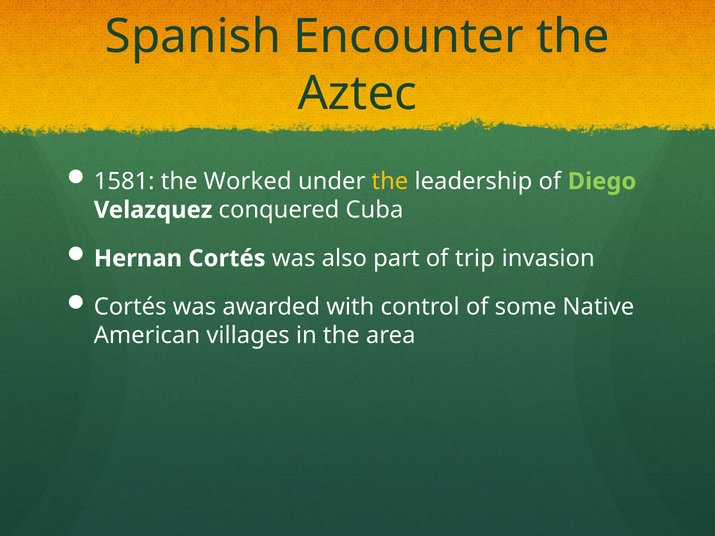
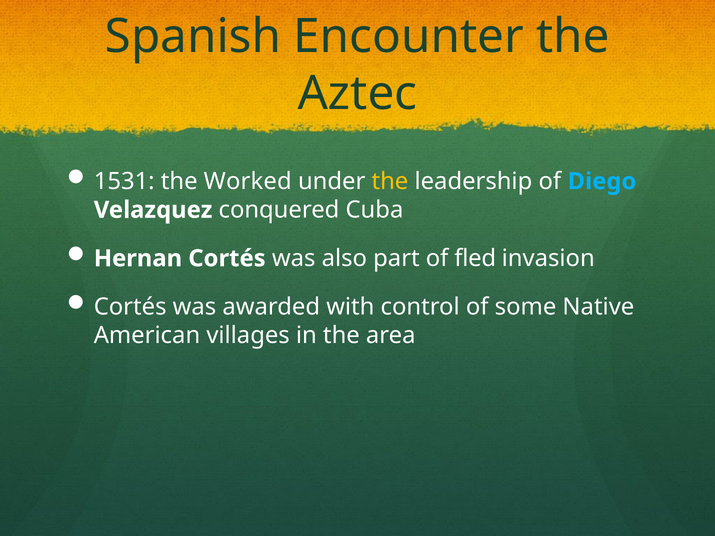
1581: 1581 -> 1531 (124, 181)
Diego colour: light green -> light blue (602, 181)
trip: trip -> fled (475, 259)
